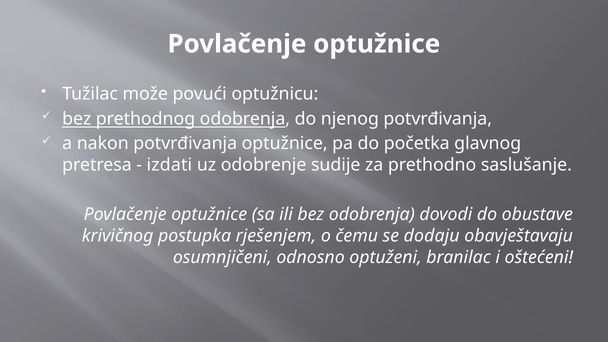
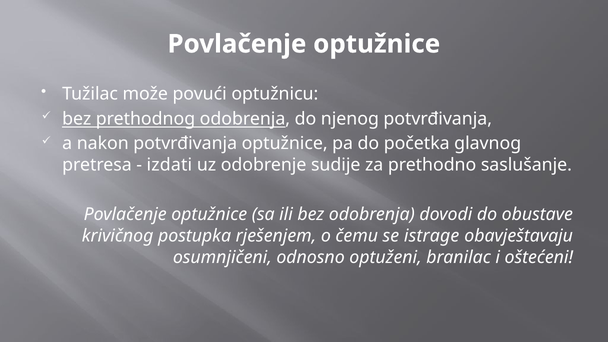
dodaju: dodaju -> istrage (432, 236)
